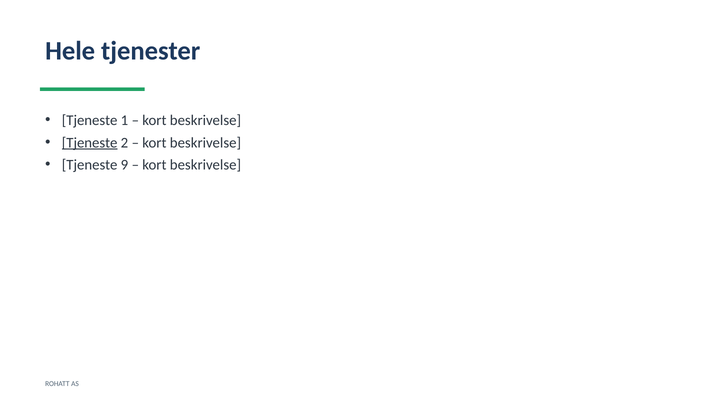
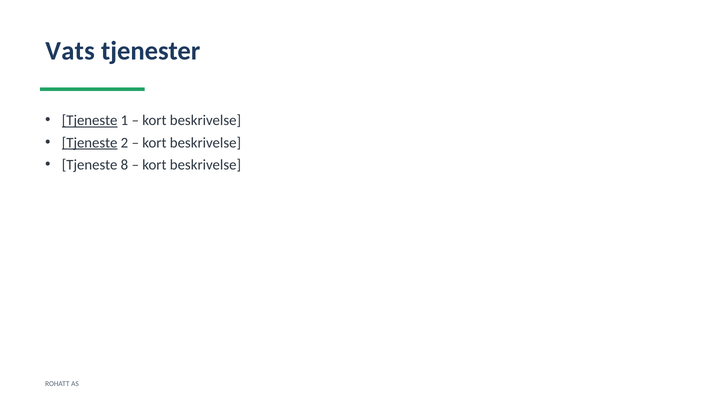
Hele: Hele -> Vats (70, 51)
Tjeneste underline: none -> present (90, 120)
9: 9 -> 8 (124, 165)
